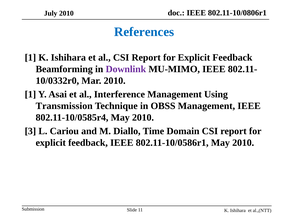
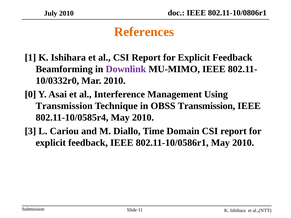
References colour: blue -> orange (144, 32)
1: 1 -> 0 (30, 94)
OBSS Management: Management -> Transmission (206, 106)
